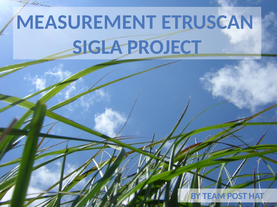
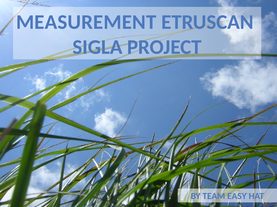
POST: POST -> EASY (237, 197)
